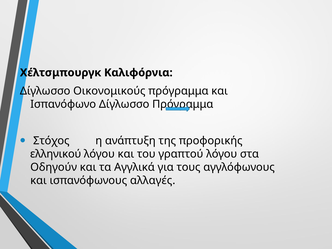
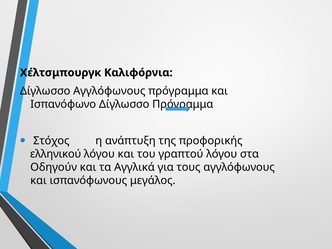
Δίγλωσσο Οικονομικούς: Οικονομικούς -> Αγγλόφωνους (109, 91)
αλλαγές: αλλαγές -> μεγάλος (153, 181)
